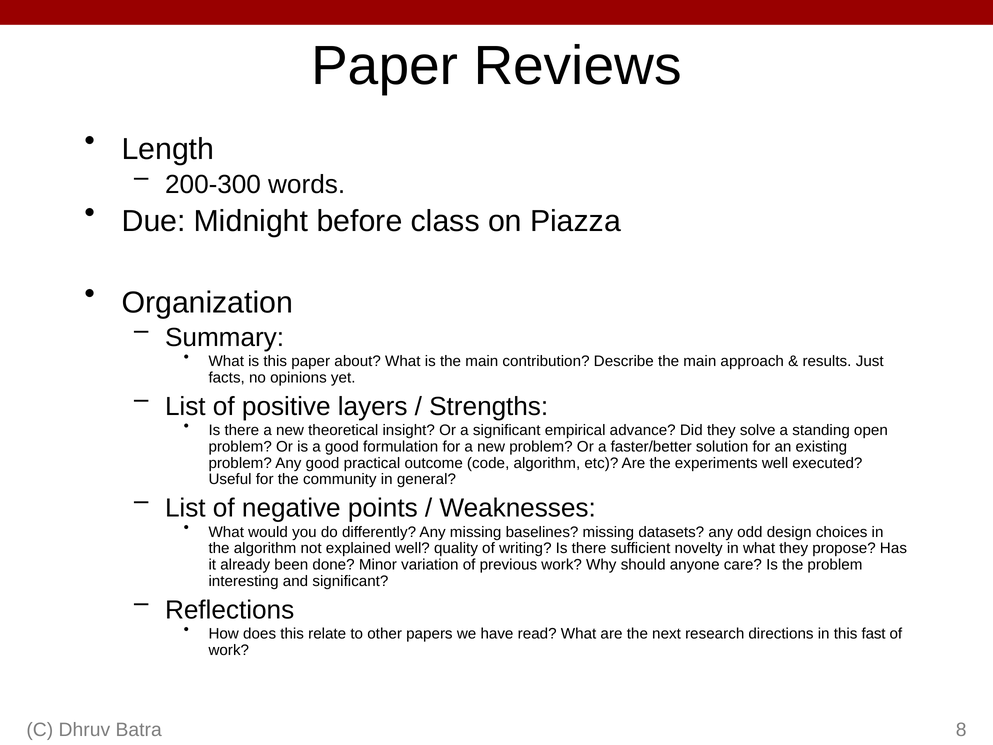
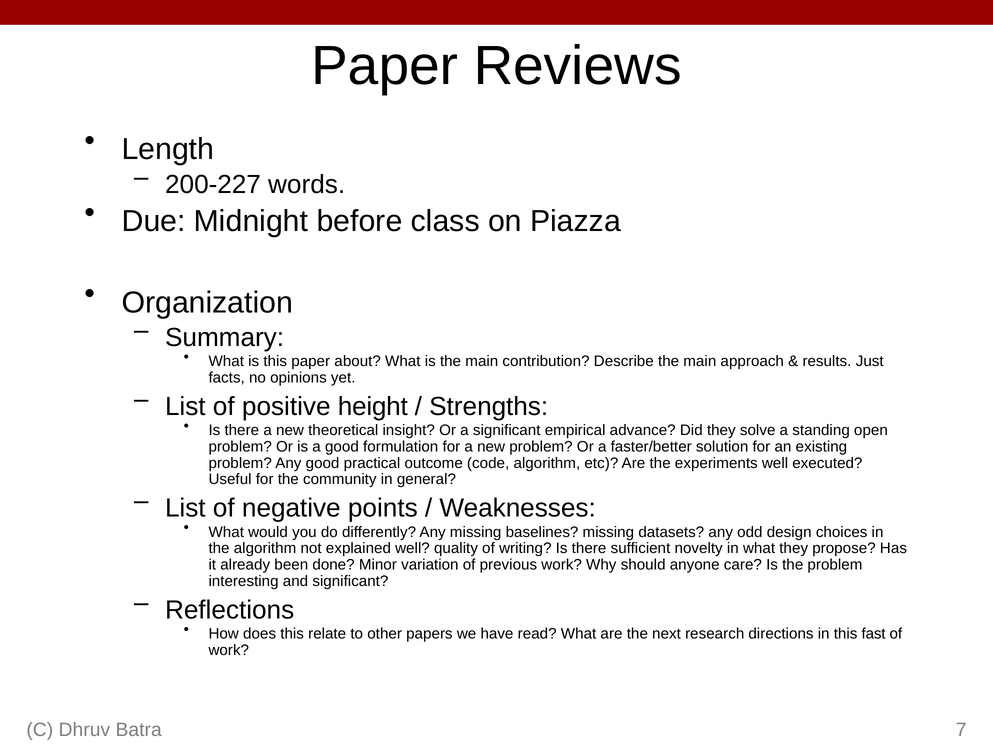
200-300: 200-300 -> 200-227 (213, 184)
layers: layers -> height (373, 406)
8: 8 -> 7 (961, 730)
